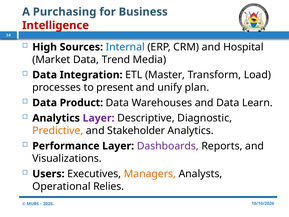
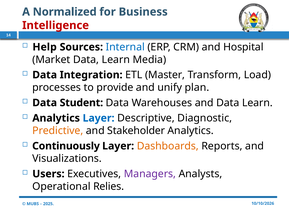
Purchasing: Purchasing -> Normalized (65, 12)
High: High -> Help (45, 47)
Market Data Trend: Trend -> Learn (116, 59)
present: present -> provide (115, 87)
Product: Product -> Student (81, 103)
Layer colour: purple -> blue (99, 118)
Performance: Performance -> Continuously (66, 146)
Dashboards colour: purple -> orange (168, 146)
Managers colour: orange -> purple (150, 174)
